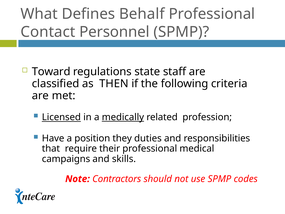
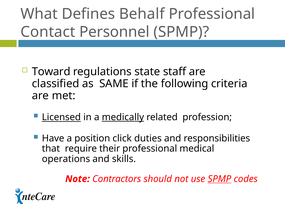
THEN: THEN -> SAME (114, 84)
they: they -> click (122, 138)
campaigns: campaigns -> operations (66, 159)
SPMP underline: none -> present (219, 179)
